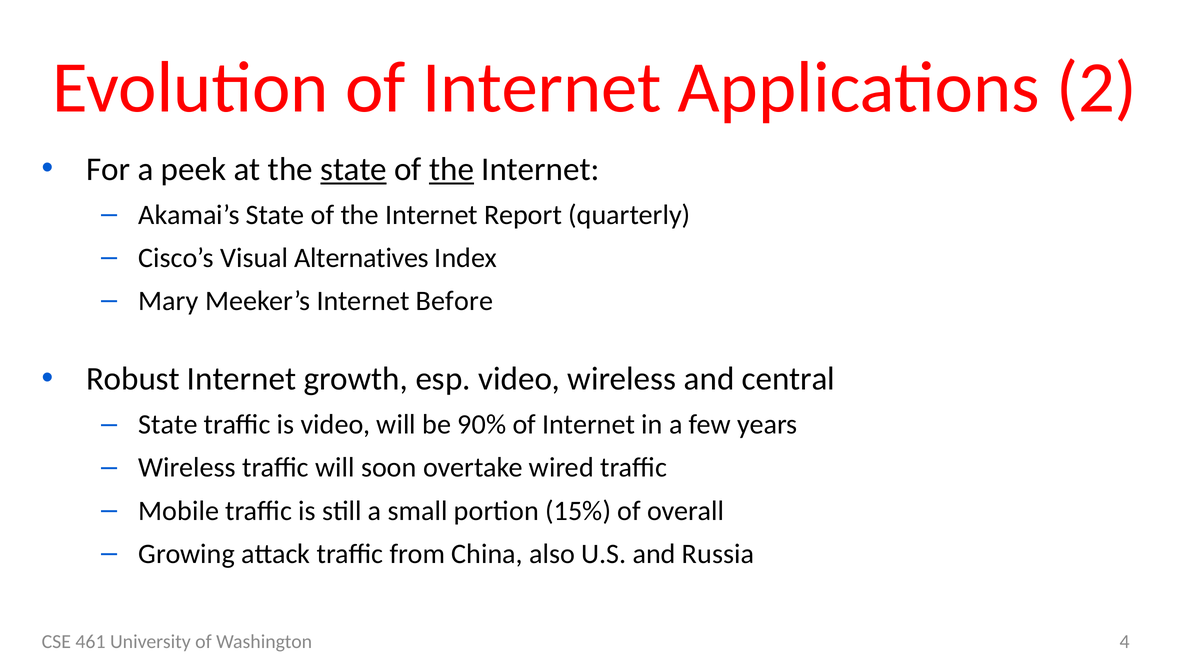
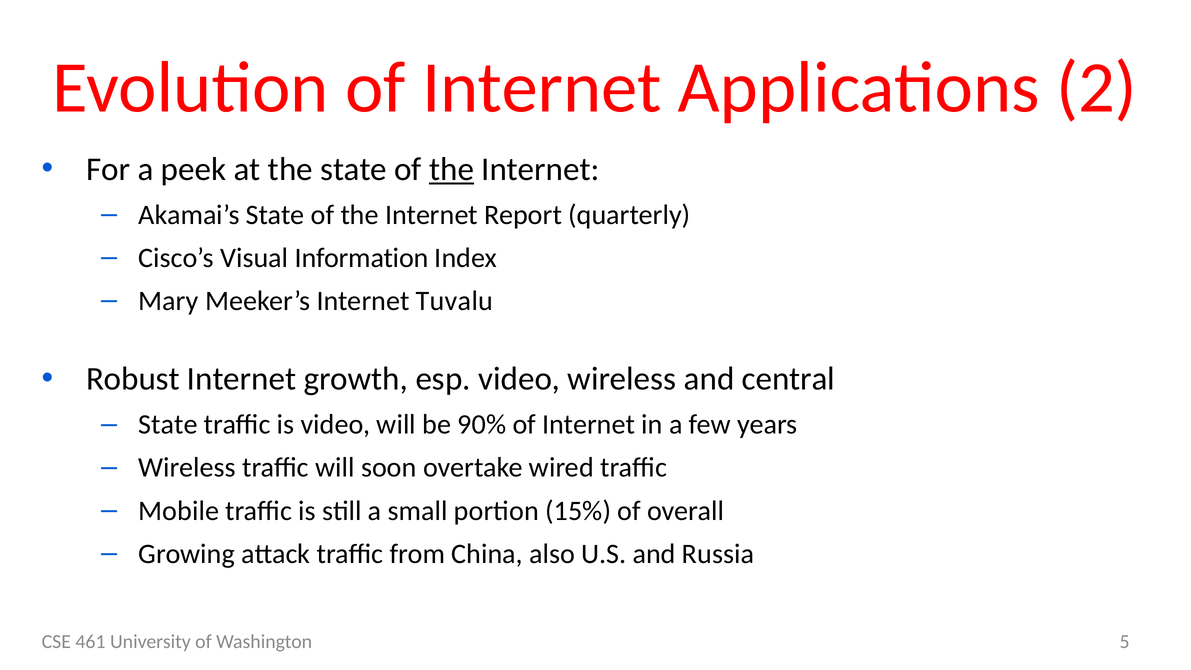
state underline: present -> none (354, 169)
Alternatives: Alternatives -> Information (362, 258)
Before: Before -> Tuvalu (454, 301)
4: 4 -> 5 (1125, 642)
